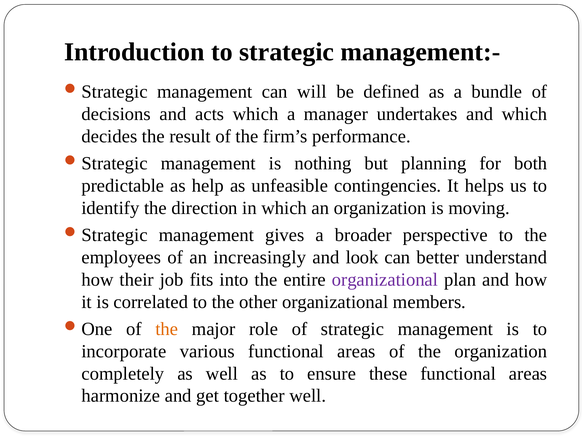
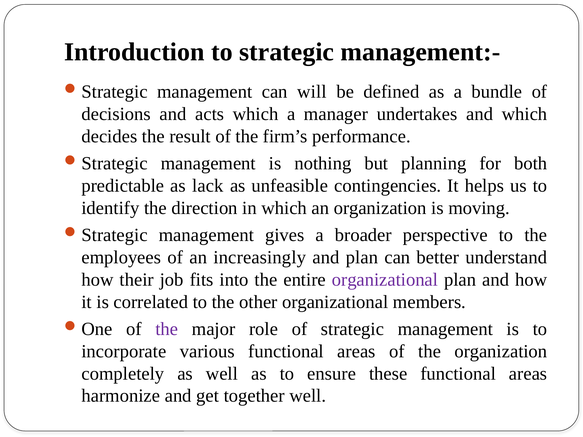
help: help -> lack (208, 186)
and look: look -> plan (362, 257)
the colour: orange -> purple (167, 329)
